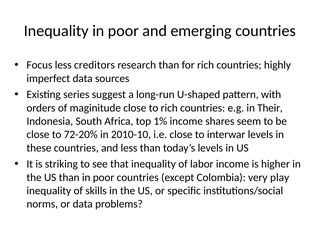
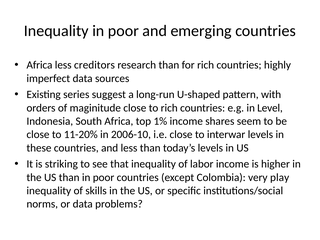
Focus: Focus -> Africa (39, 65)
Their: Their -> Level (270, 108)
72-20%: 72-20% -> 11-20% (81, 135)
2010-10: 2010-10 -> 2006-10 (131, 135)
